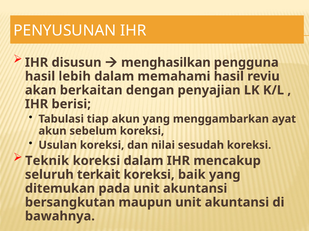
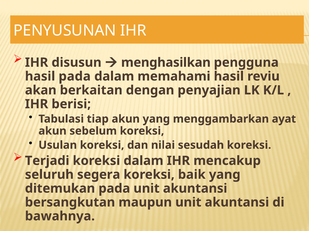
hasil lebih: lebih -> pada (75, 77)
Teknik: Teknik -> Terjadi (47, 161)
terkait: terkait -> segera (99, 175)
